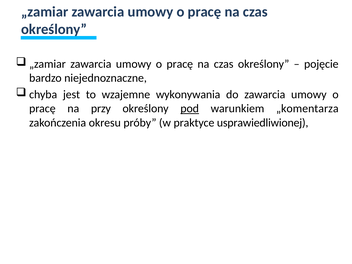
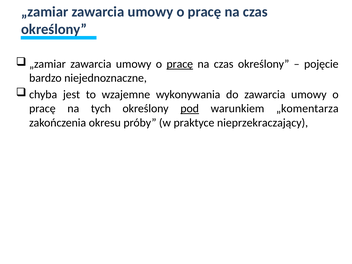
pracę underline: none -> present (180, 64)
przy: przy -> tych (101, 109)
usprawiedliwionej: usprawiedliwionej -> nieprzekraczający (263, 123)
